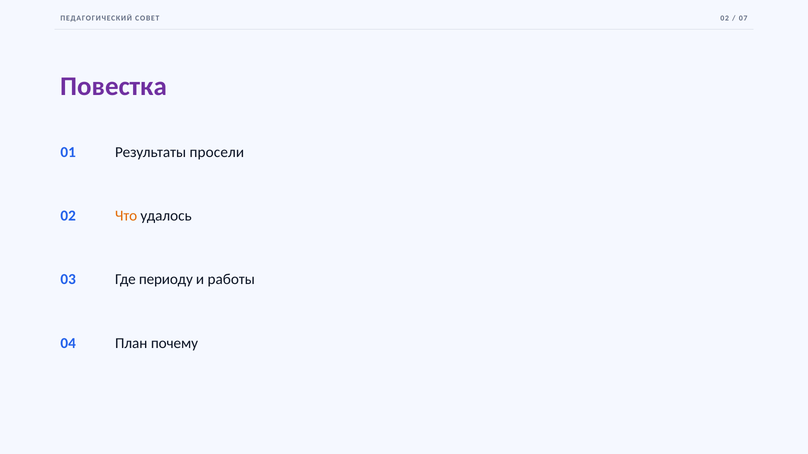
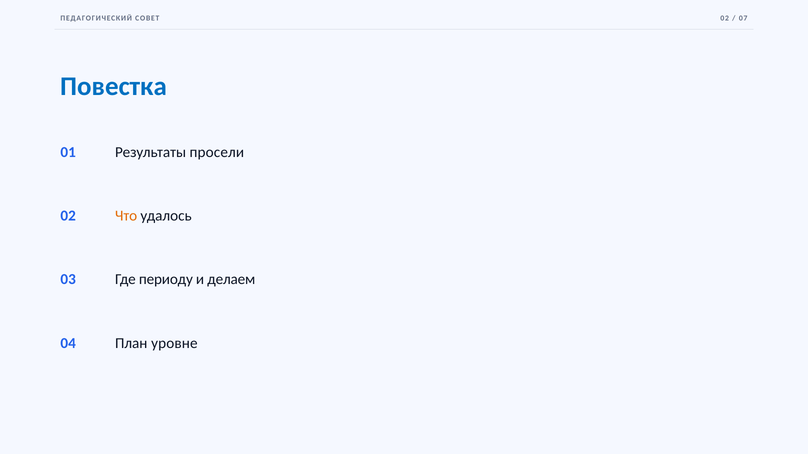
Повестка colour: purple -> blue (114, 87)
работы: работы -> делаем (231, 280)
почему: почему -> уровне (174, 344)
